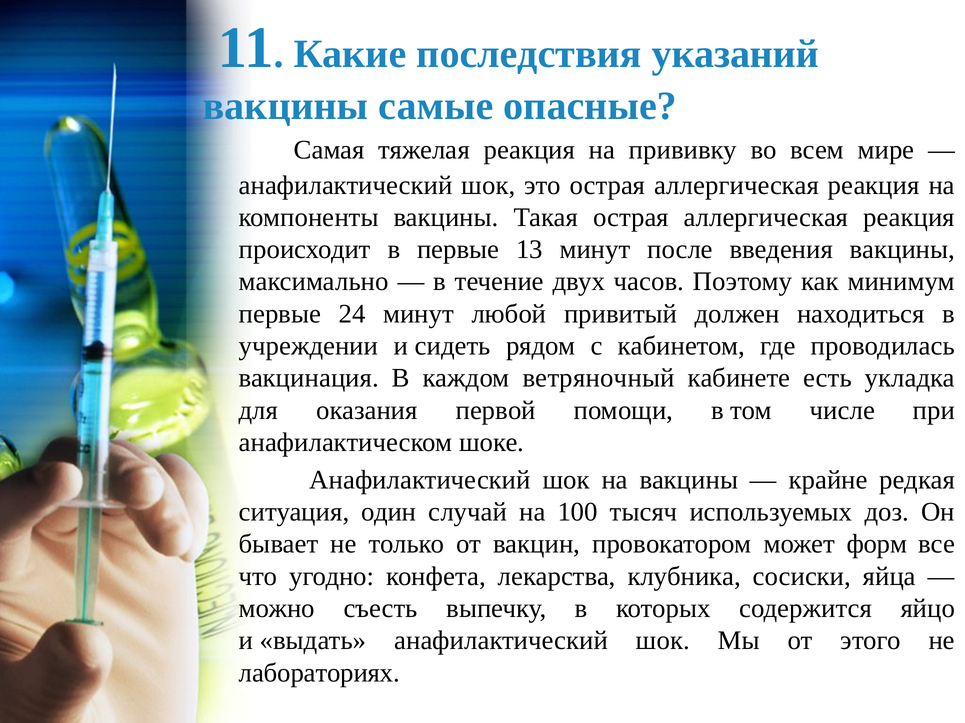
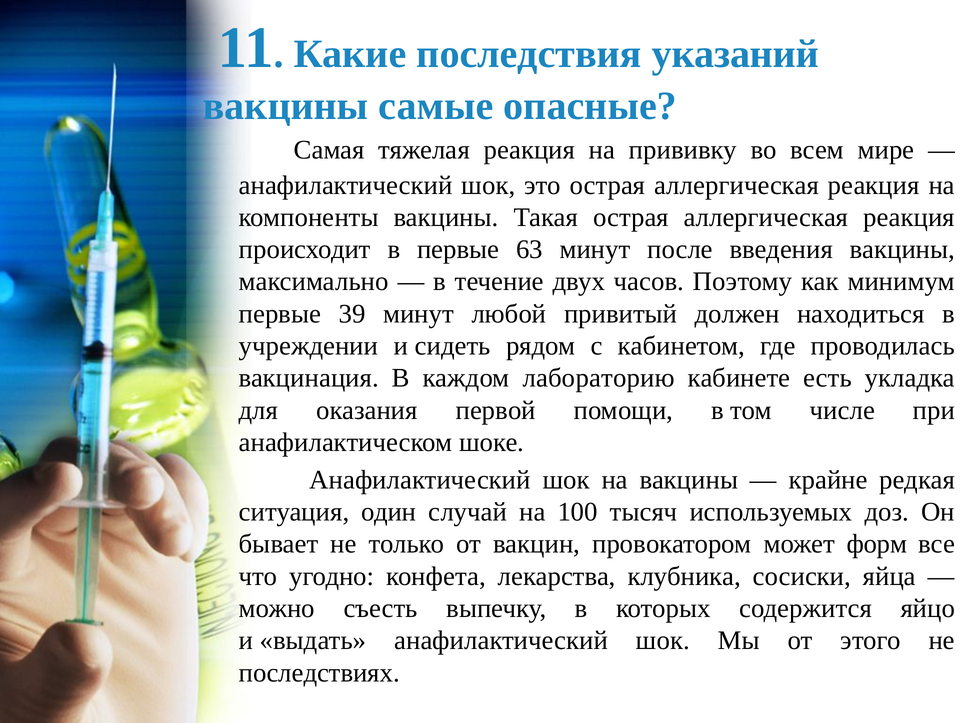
13: 13 -> 63 (530, 250)
24: 24 -> 39 (352, 314)
ветряночный: ветряночный -> лабораторию (599, 378)
лабораториях: лабораториях -> последствиях (319, 673)
